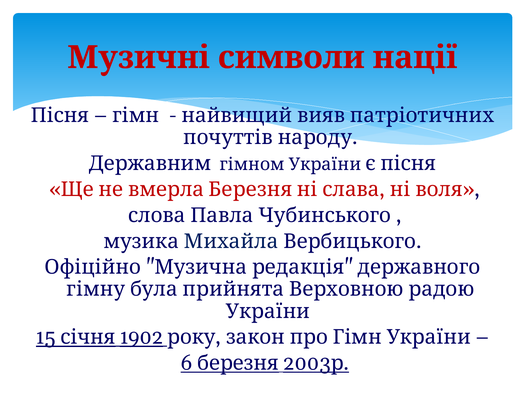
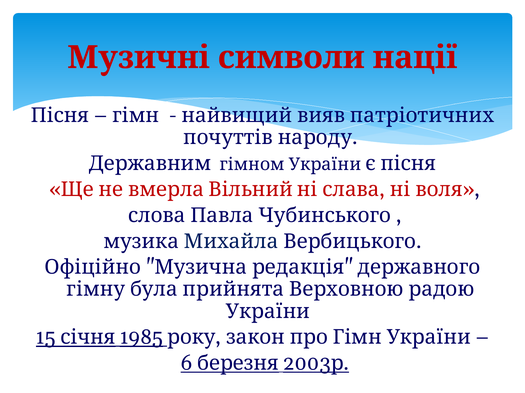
Березня: Березня -> Вільний (251, 190)
1902: 1902 -> 1985 (141, 338)
